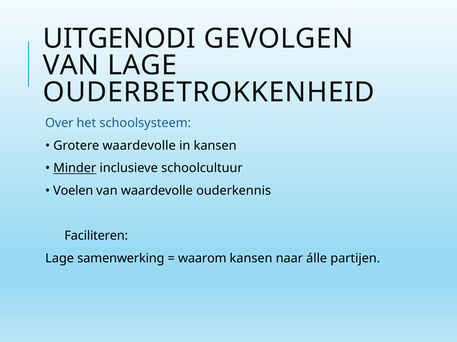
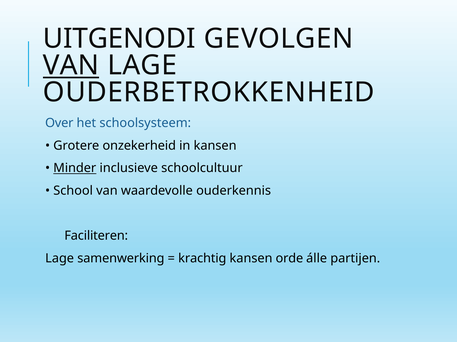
VAN underline: none -> present (71, 66)
Grotere waardevolle: waardevolle -> onzekerheid (139, 146)
Voelen: Voelen -> School (73, 191)
waarom: waarom -> krachtig (202, 259)
naar: naar -> orde (289, 259)
